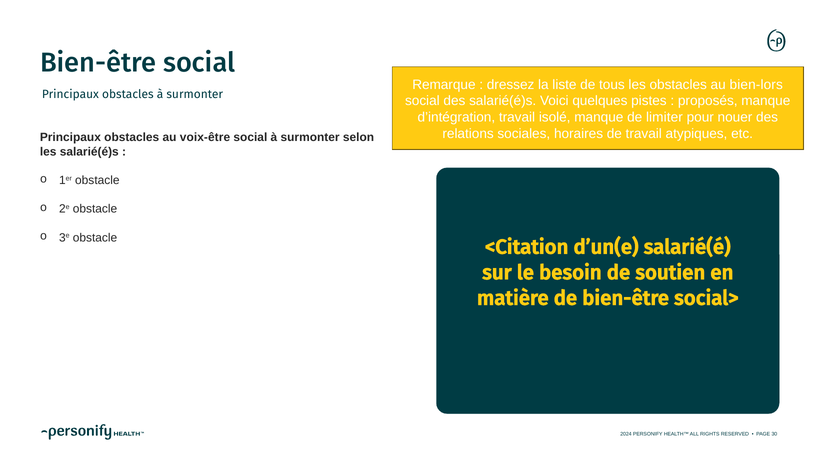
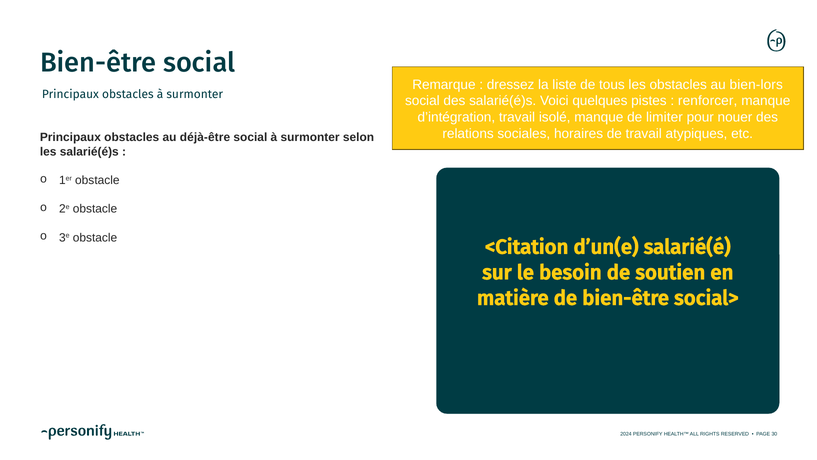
proposés: proposés -> renforcer (708, 101)
voix-être: voix-être -> déjà-être (205, 137)
